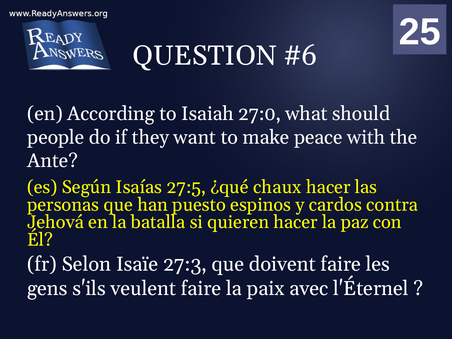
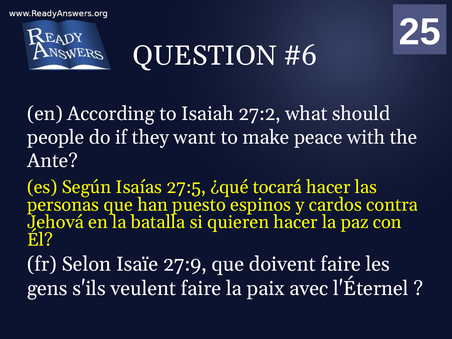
27:0: 27:0 -> 27:2 (260, 114)
chaux: chaux -> tocará (277, 187)
27:3: 27:3 -> 27:9 (185, 264)
